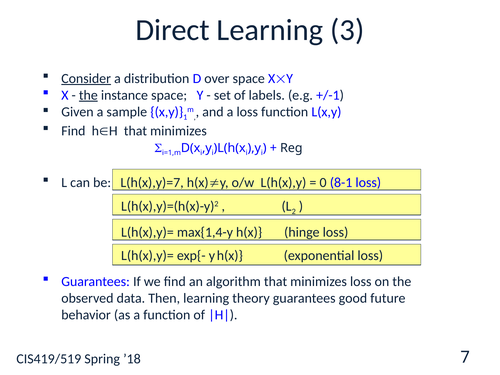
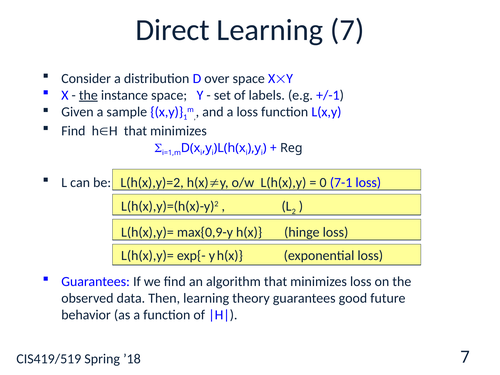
Learning 3: 3 -> 7 (347, 30)
Consider underline: present -> none (86, 78)
L(h(x),y)=7: L(h(x),y)=7 -> L(h(x),y)=2 (152, 183)
8-1: 8-1 -> 7-1 (341, 183)
max{1,4-y: max{1,4-y -> max{0,9-y (205, 232)
